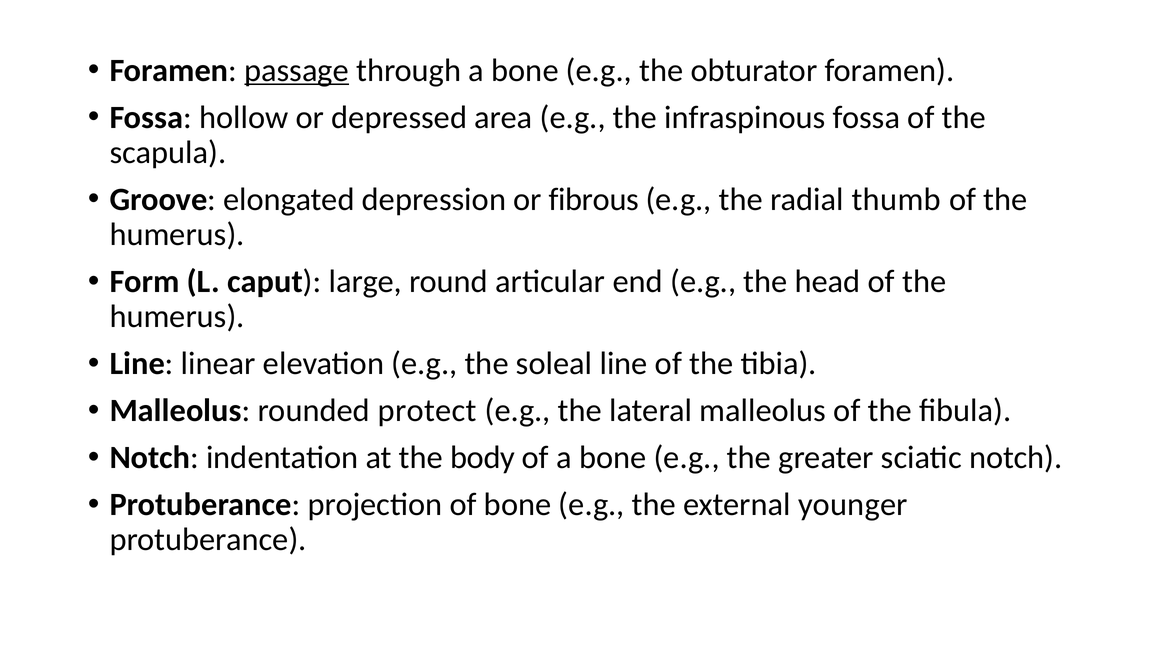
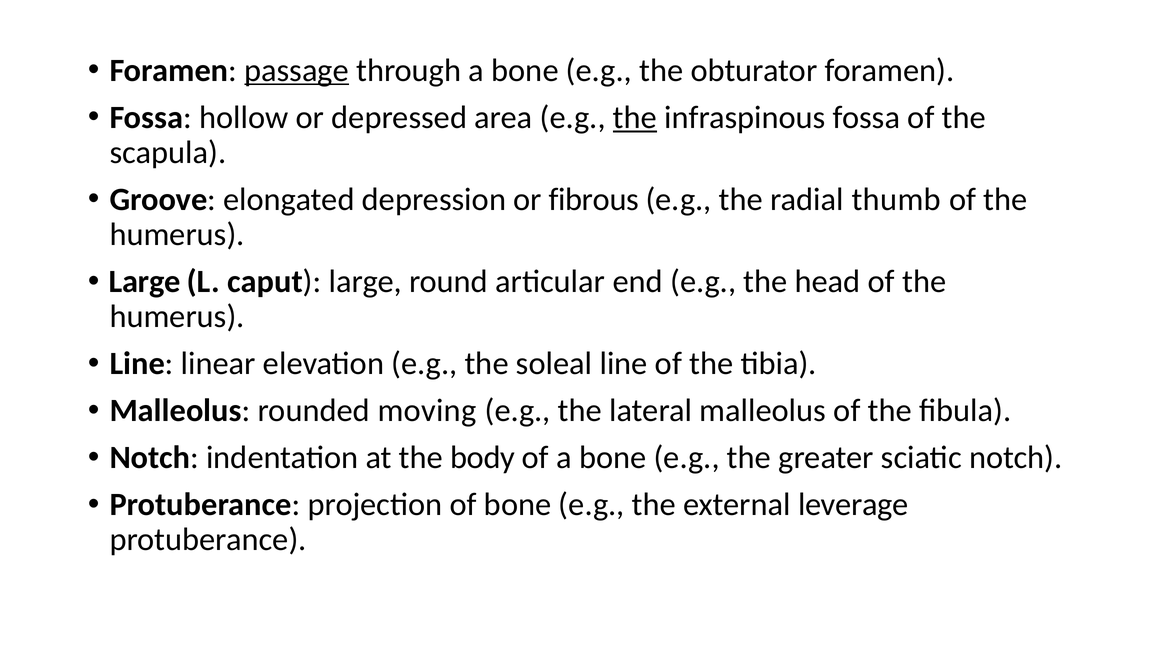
the underline: none -> present (635, 117)
Form: Form -> Large (145, 282)
protect: protect -> moving (427, 411)
younger: younger -> leverage (853, 505)
